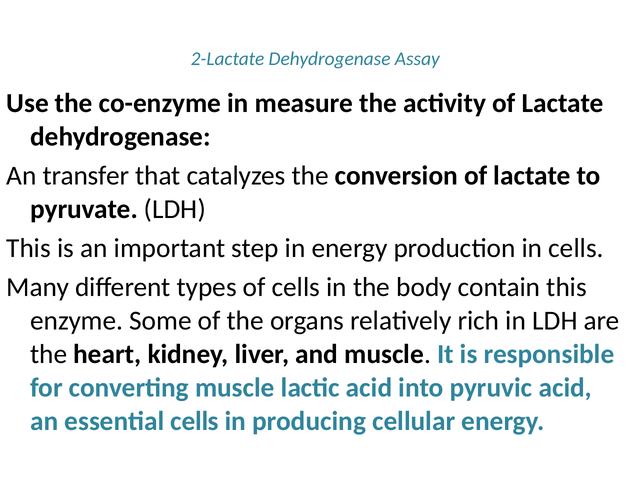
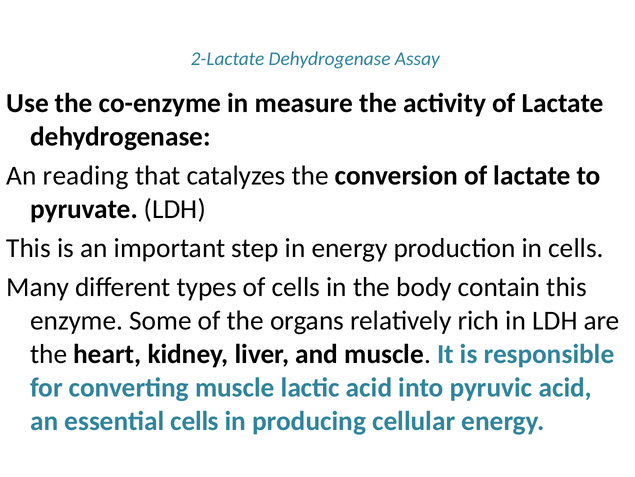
transfer: transfer -> reading (86, 176)
